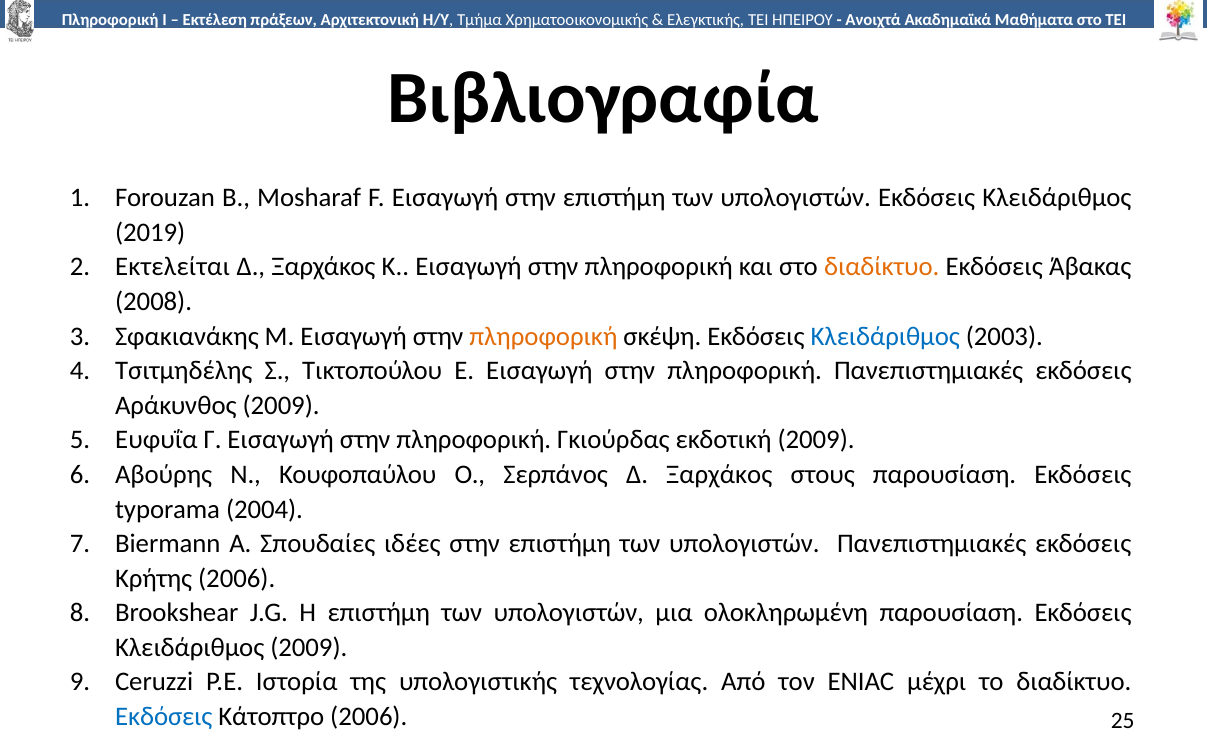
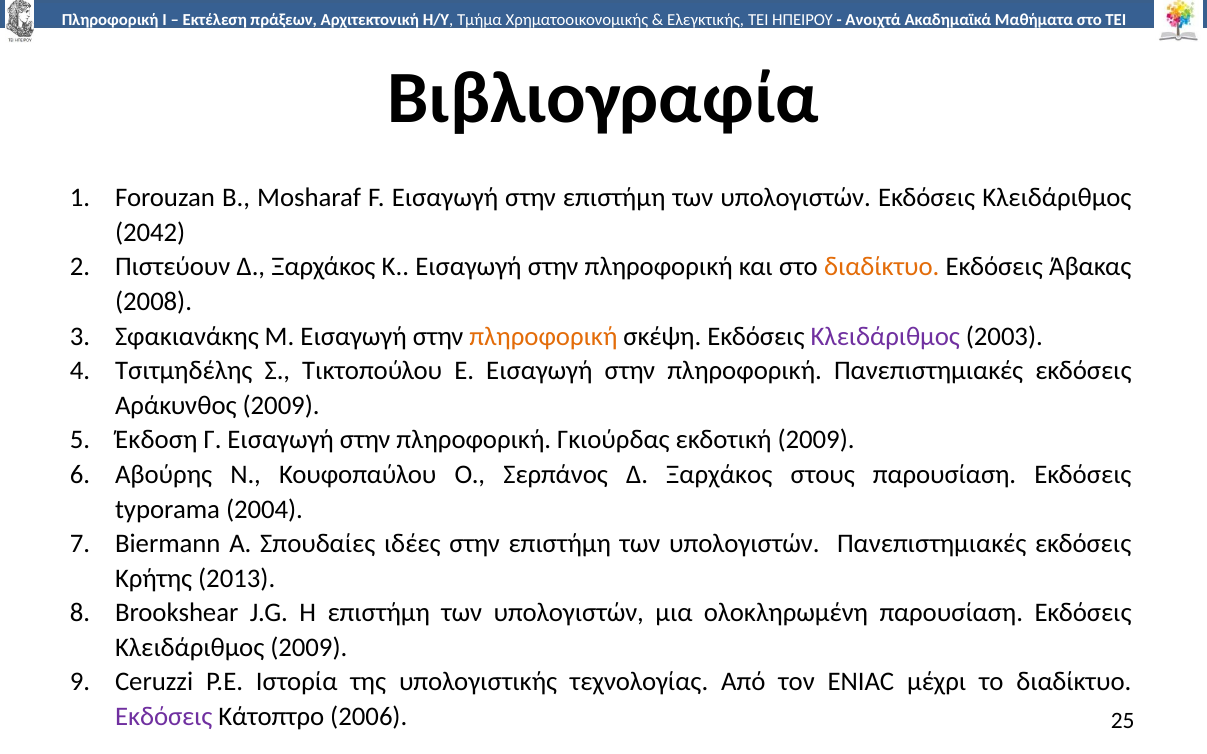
2019: 2019 -> 2042 (150, 233)
Εκτελείται: Εκτελείται -> Πιστεύουν (173, 267)
Κλειδάριθμος colour: blue -> purple (885, 336)
Ευφυΐα: Ευφυΐα -> Έκδοση (156, 440)
Κρήτης 2006: 2006 -> 2013 (237, 579)
Εκδόσεις colour: blue -> purple (164, 717)
